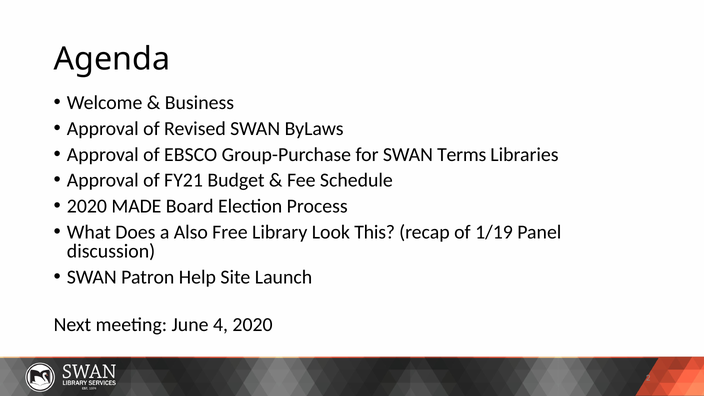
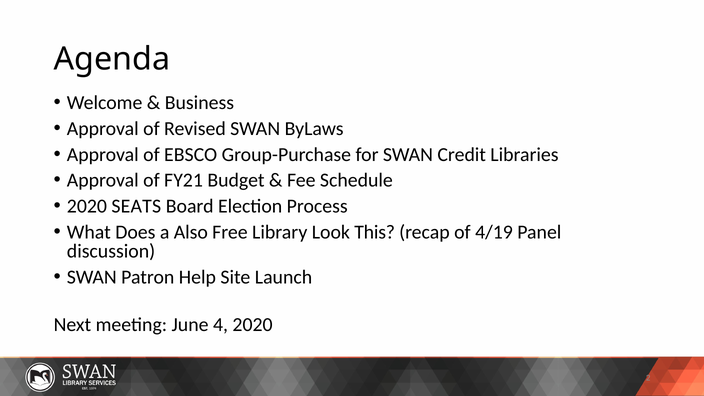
Terms: Terms -> Credit (462, 155)
MADE: MADE -> SEATS (136, 206)
1/19: 1/19 -> 4/19 (494, 232)
